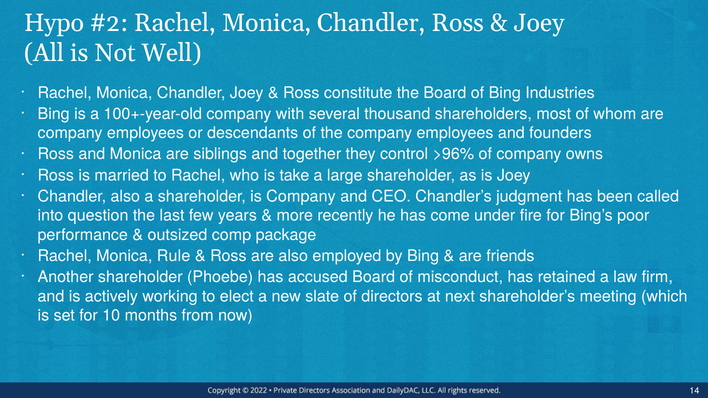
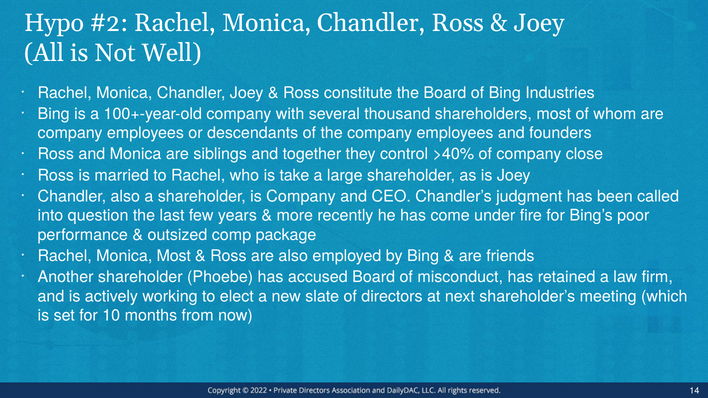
>96%: >96% -> >40% (453, 154)
owns: owns -> close (584, 154)
Monica Rule: Rule -> Most (174, 256)
